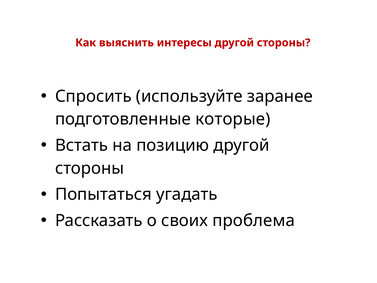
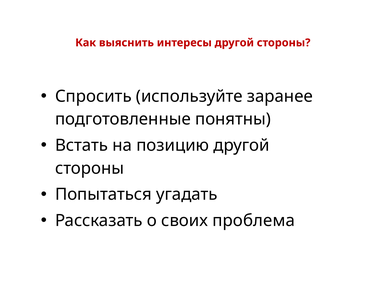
которые: которые -> понятны (233, 119)
